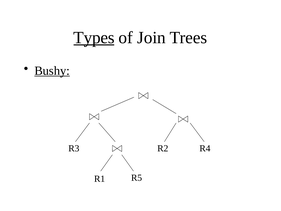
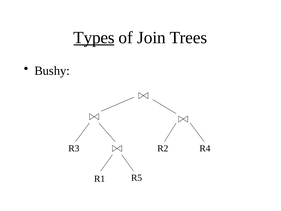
Bushy underline: present -> none (52, 71)
